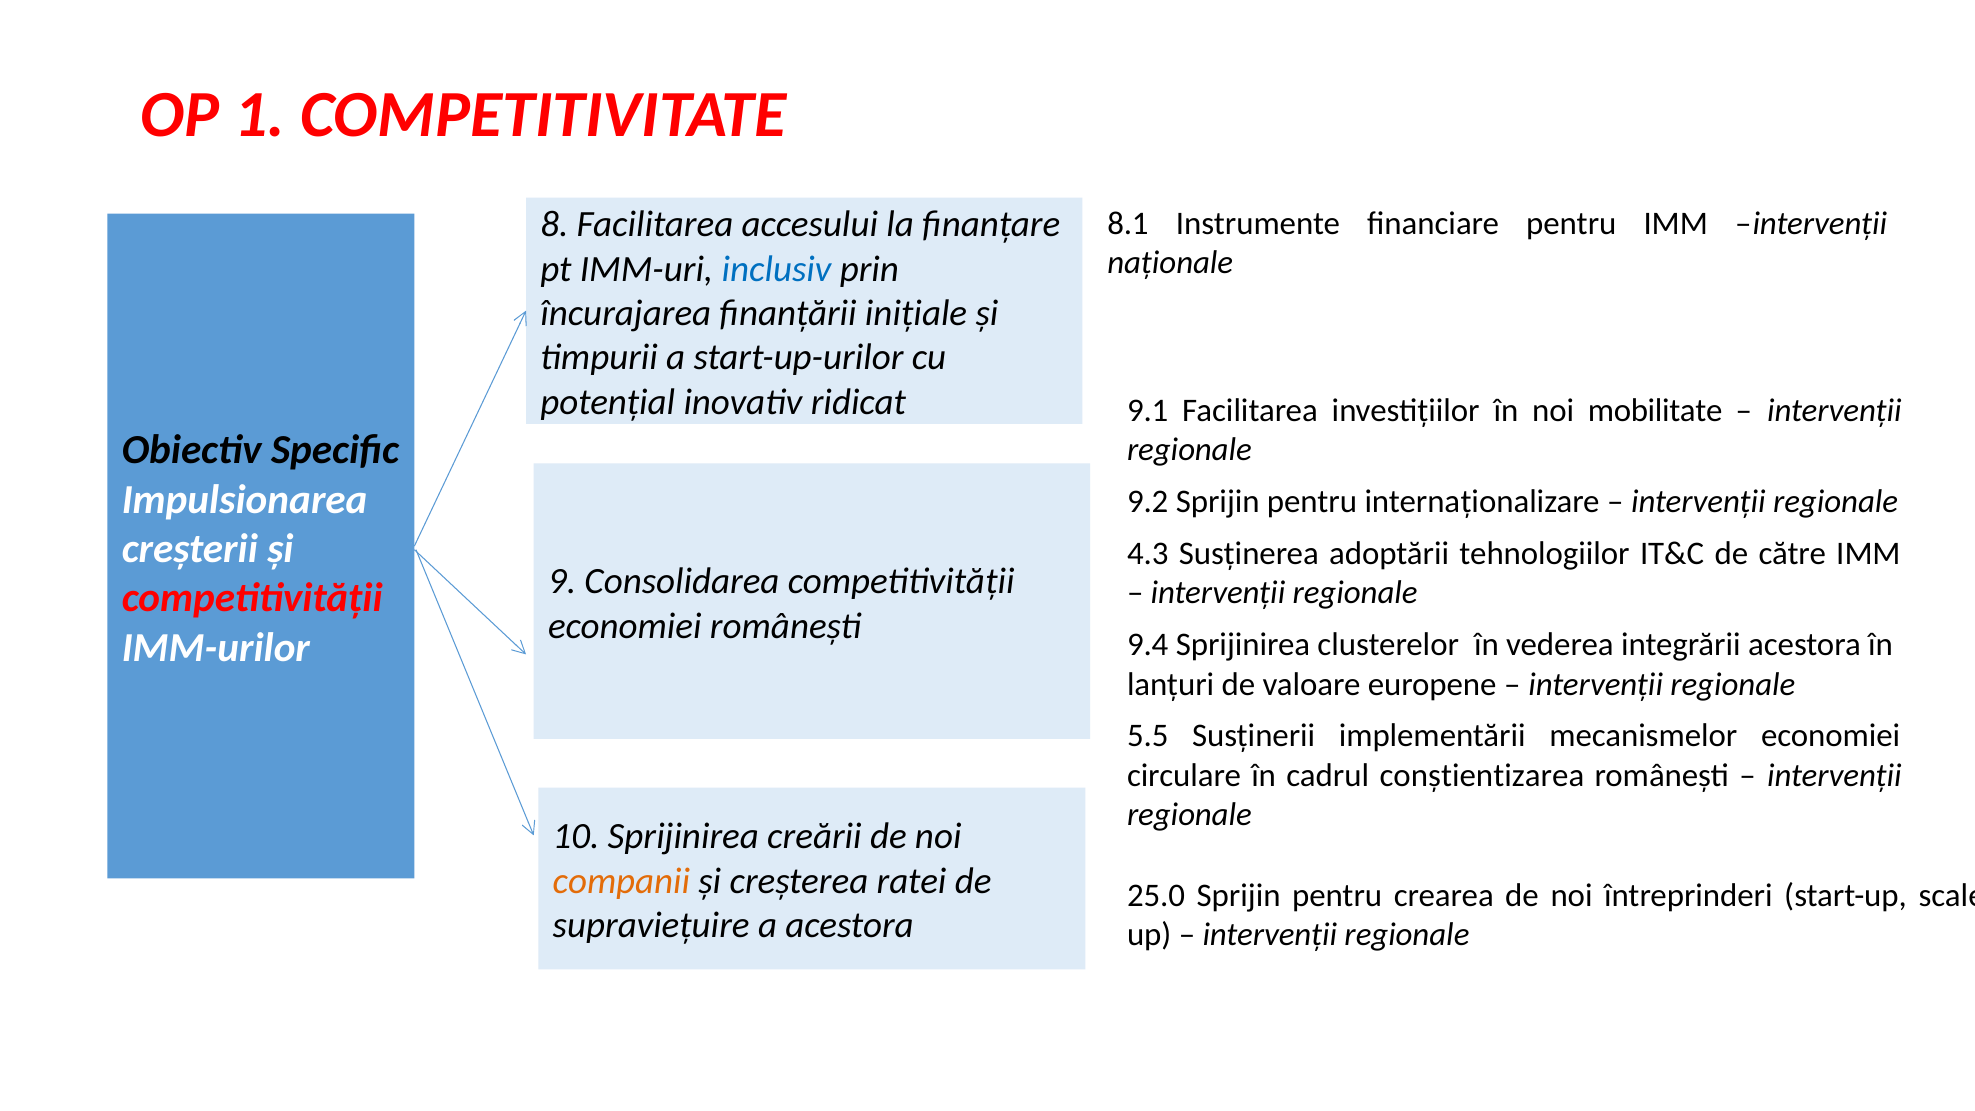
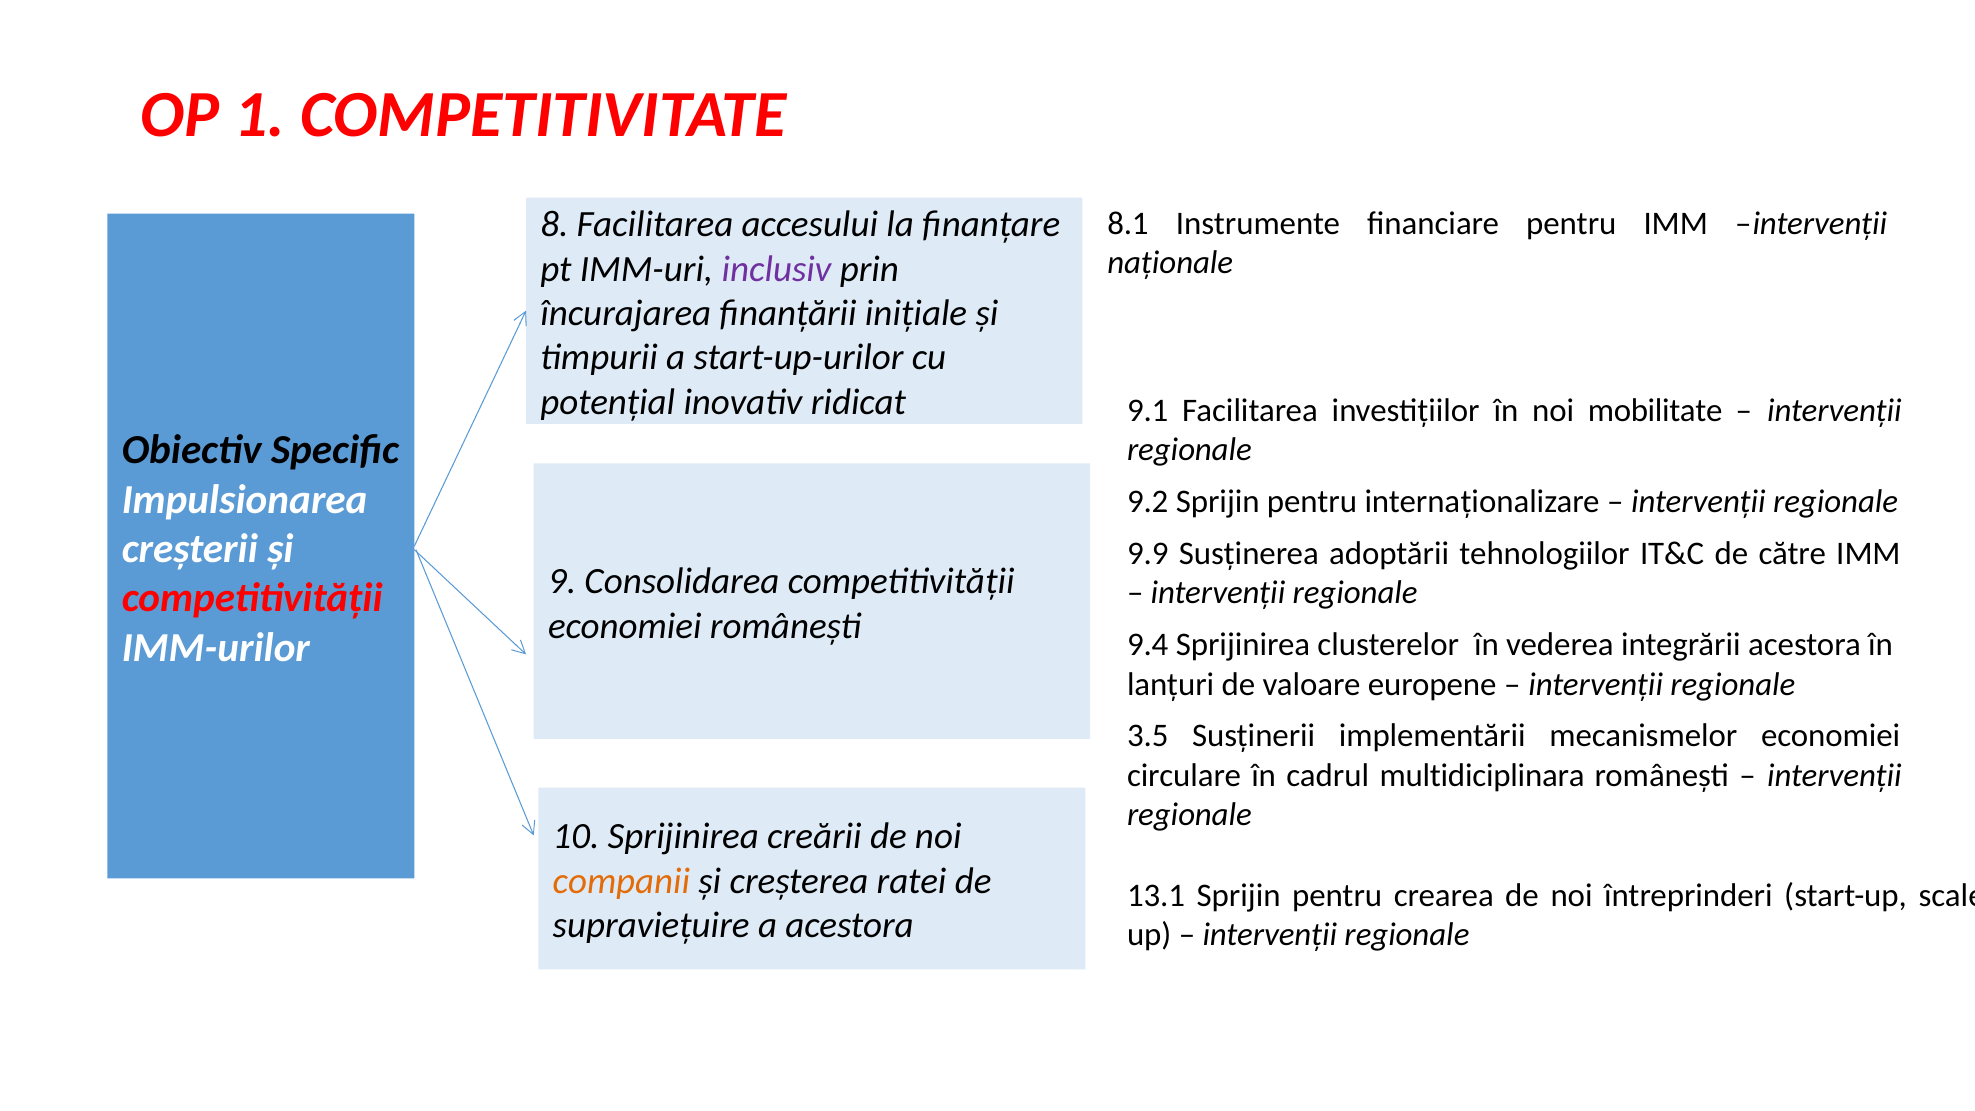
inclusiv colour: blue -> purple (777, 269)
4.3: 4.3 -> 9.9 (1148, 553)
5.5: 5.5 -> 3.5 (1148, 736)
conștientizarea: conștientizarea -> multidiciplinara (1482, 775)
25.0: 25.0 -> 13.1 (1156, 895)
